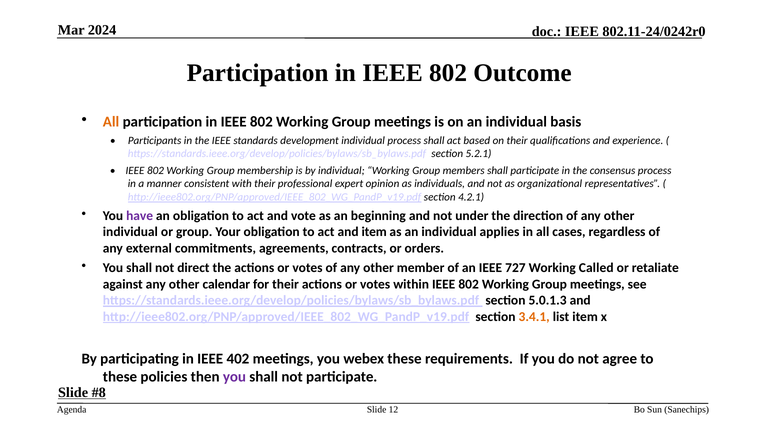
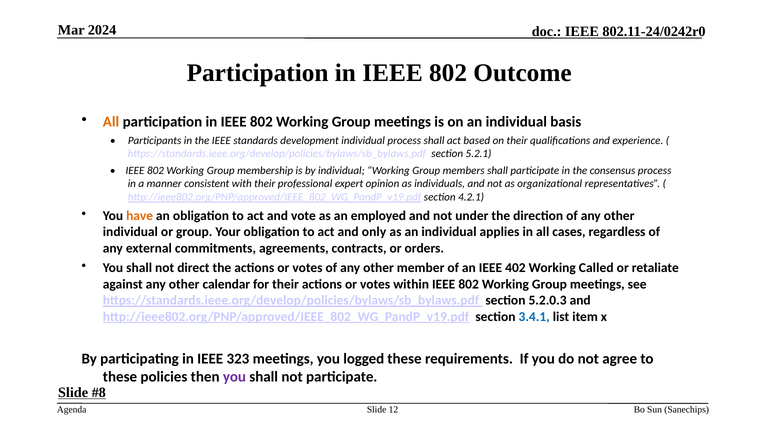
have colour: purple -> orange (140, 216)
beginning: beginning -> employed (378, 216)
and item: item -> only (374, 232)
727: 727 -> 402 (515, 268)
5.0.1.3: 5.0.1.3 -> 5.2.0.3 (548, 300)
3.4.1 colour: orange -> blue (534, 317)
402: 402 -> 323 (238, 359)
webex: webex -> logged (364, 359)
